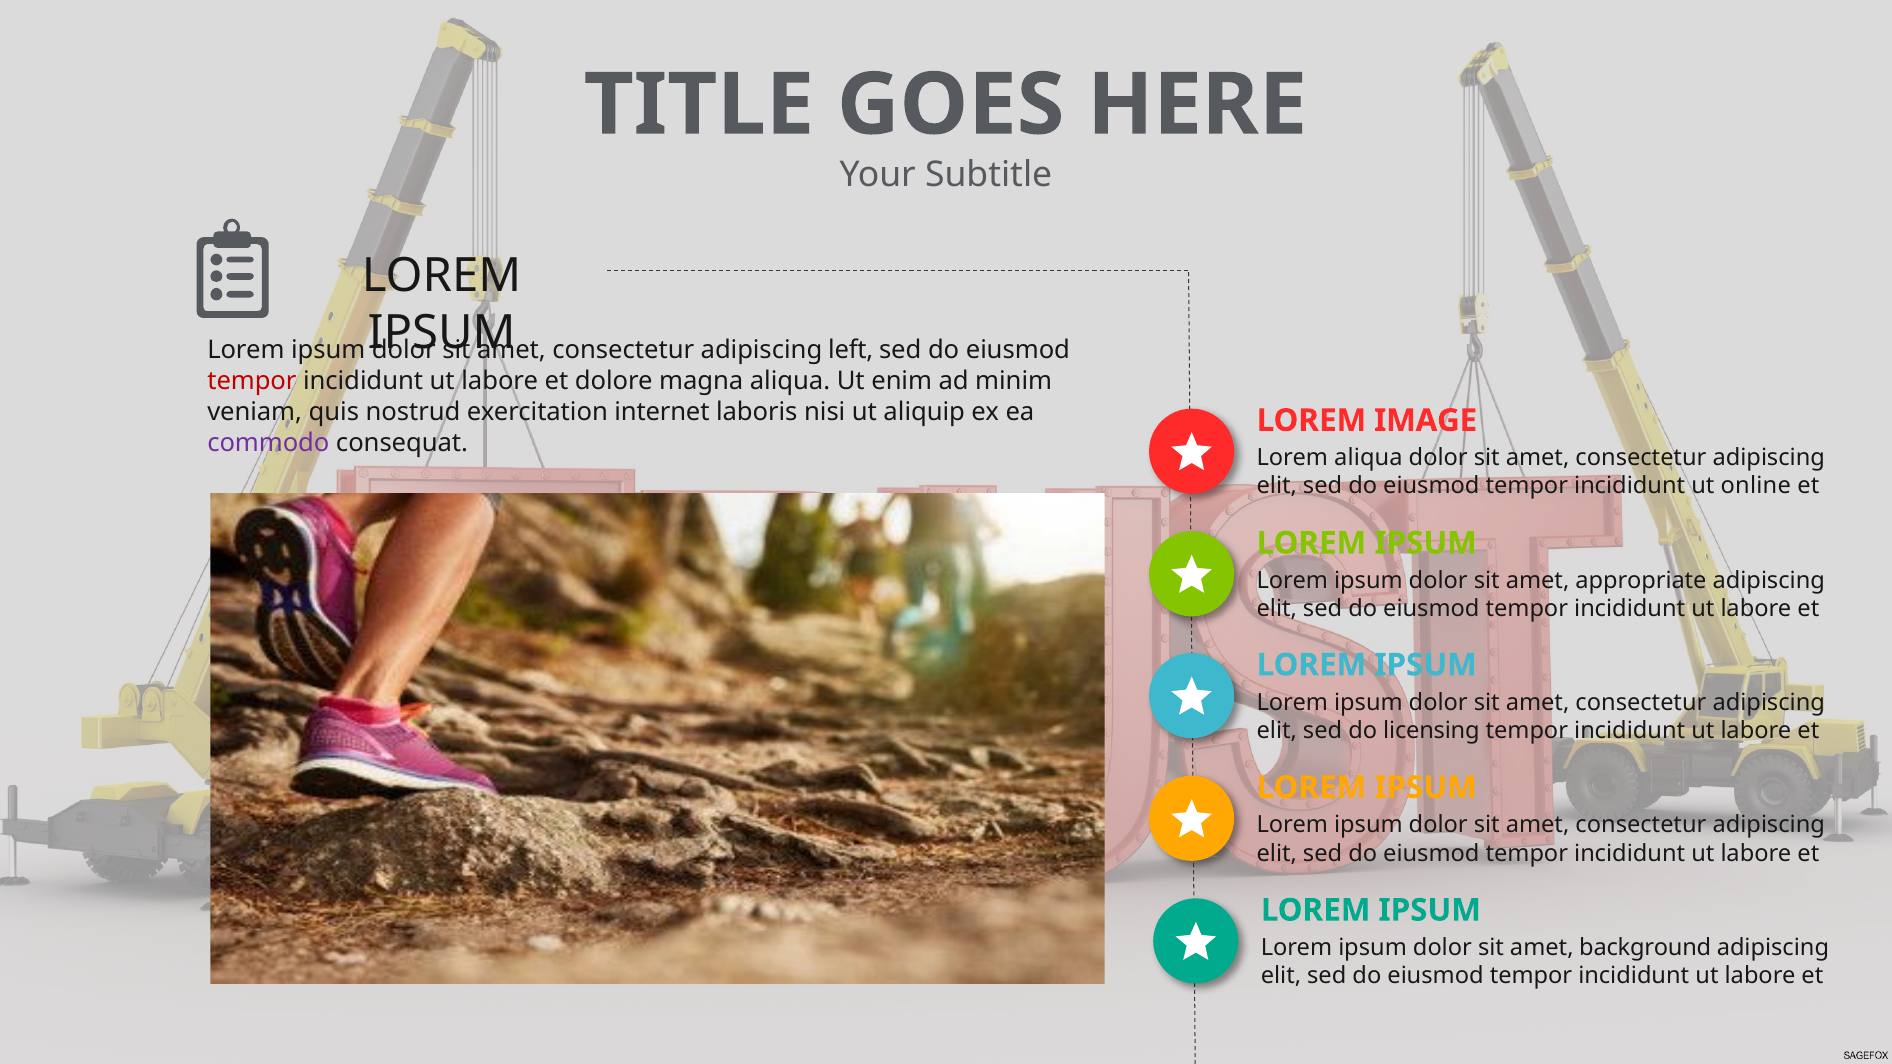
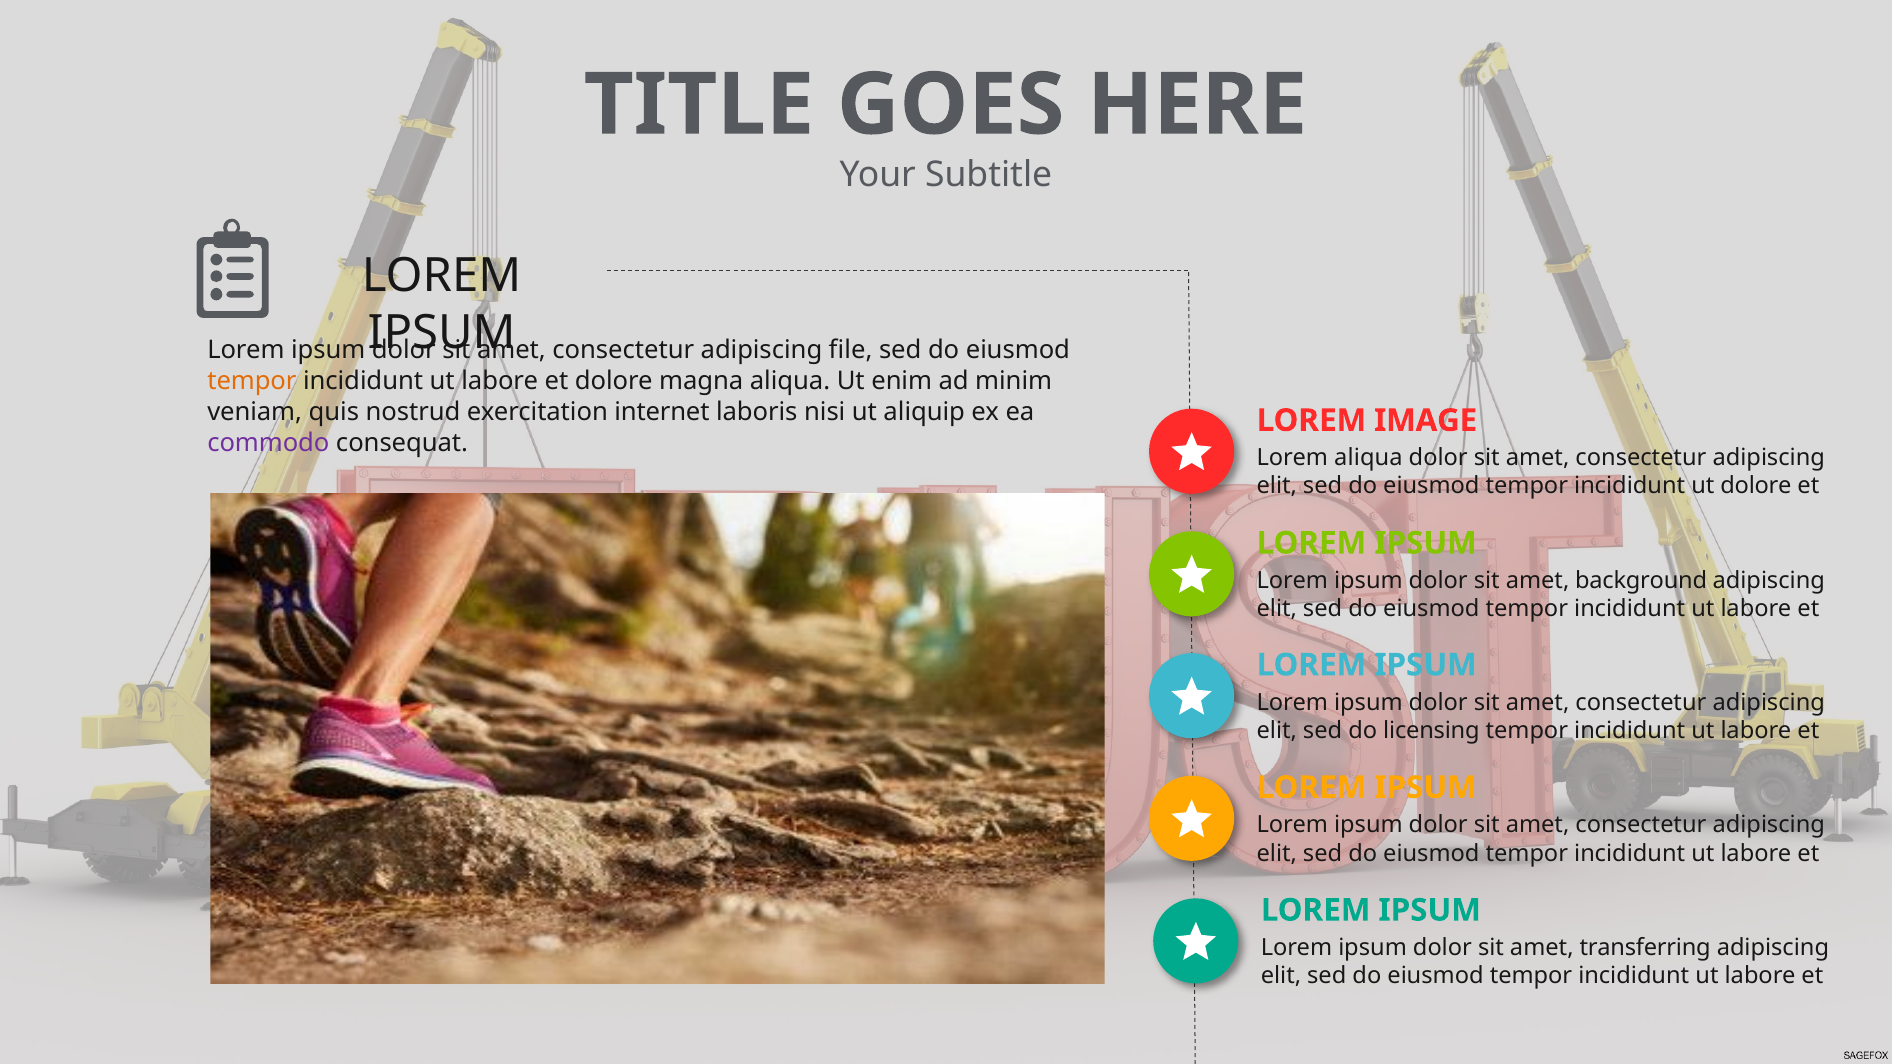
left: left -> file (851, 350)
tempor colour: red -> orange (252, 381)
ut online: online -> dolore (1756, 486)
appropriate: appropriate -> background (1641, 581)
background: background -> transferring (1645, 948)
